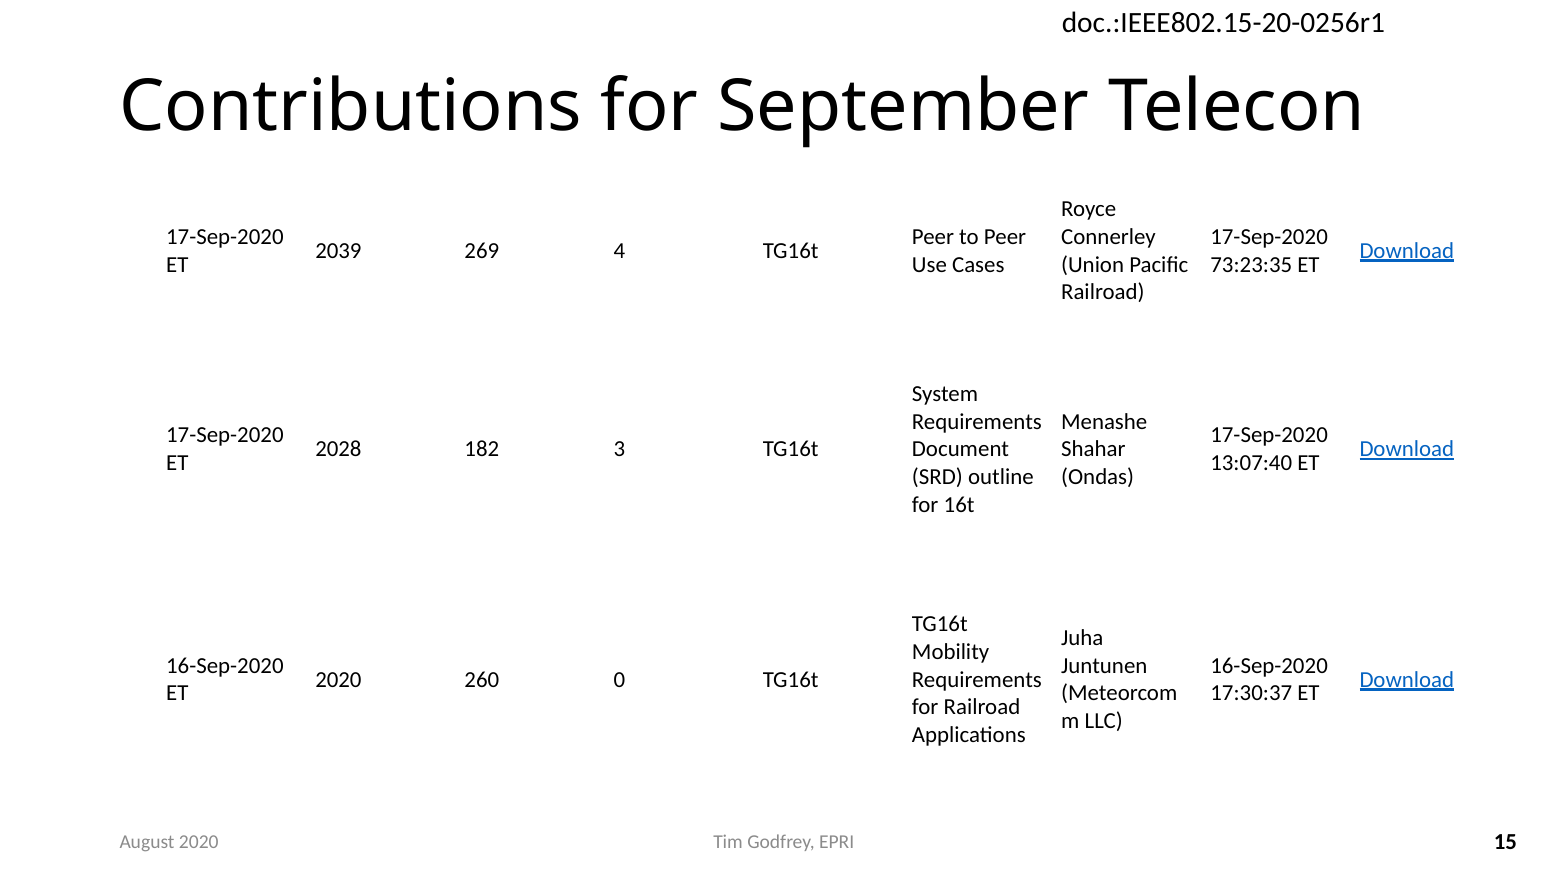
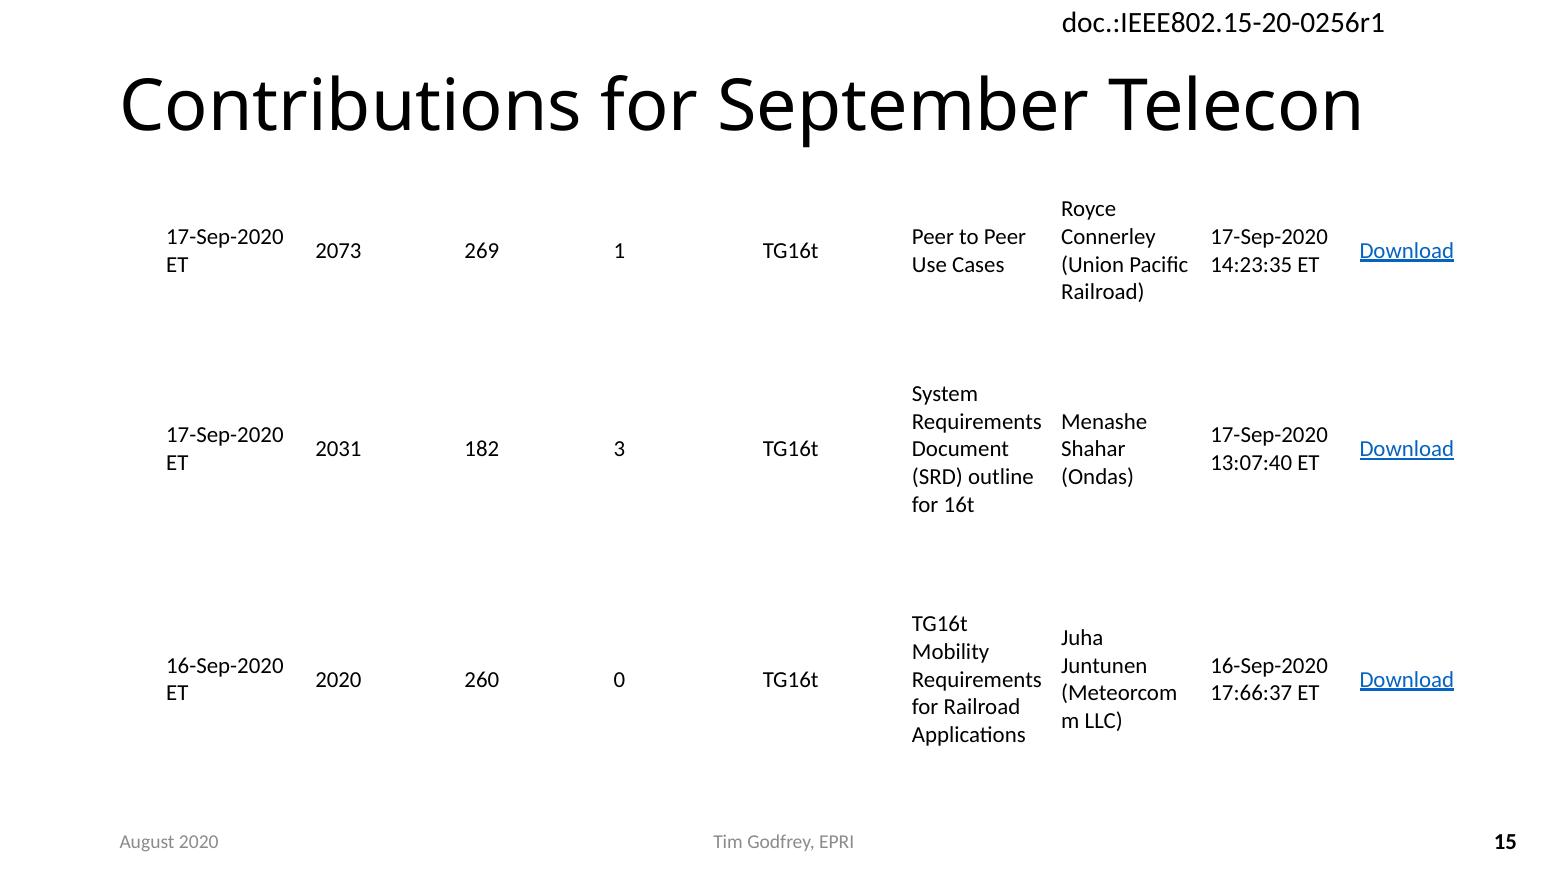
2039: 2039 -> 2073 (338, 251)
4: 4 -> 1 (619, 251)
73:23:35: 73:23:35 -> 14:23:35 (1251, 264)
2028: 2028 -> 2031 (338, 449)
17:30:37: 17:30:37 -> 17:66:37 (1251, 693)
